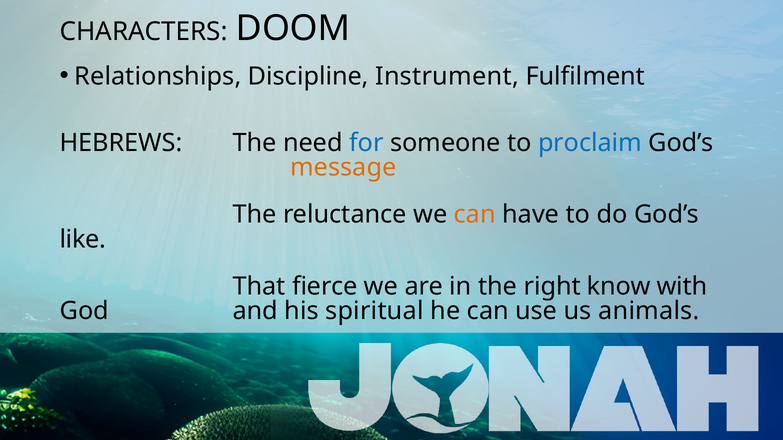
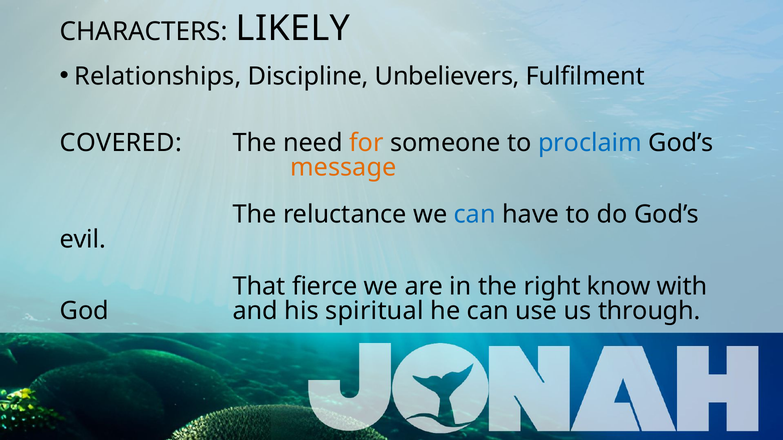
DOOM: DOOM -> LIKELY (293, 29)
Instrument: Instrument -> Unbelievers (447, 77)
HEBREWS: HEBREWS -> COVERED (121, 143)
for colour: blue -> orange (366, 143)
can colour: orange -> blue (475, 215)
like: like -> evil (83, 239)
animals: animals -> through (649, 311)
